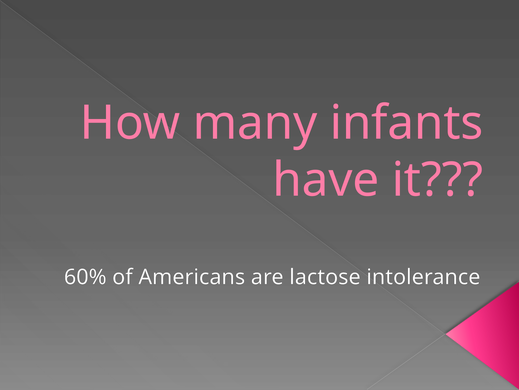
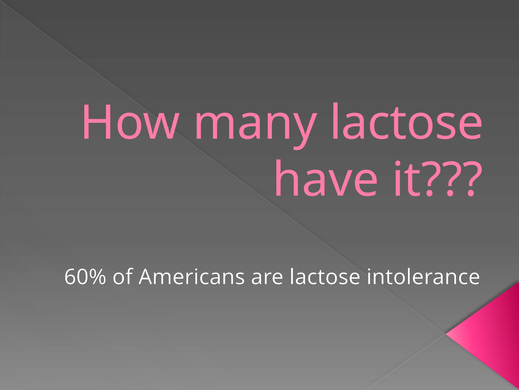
many infants: infants -> lactose (407, 123)
